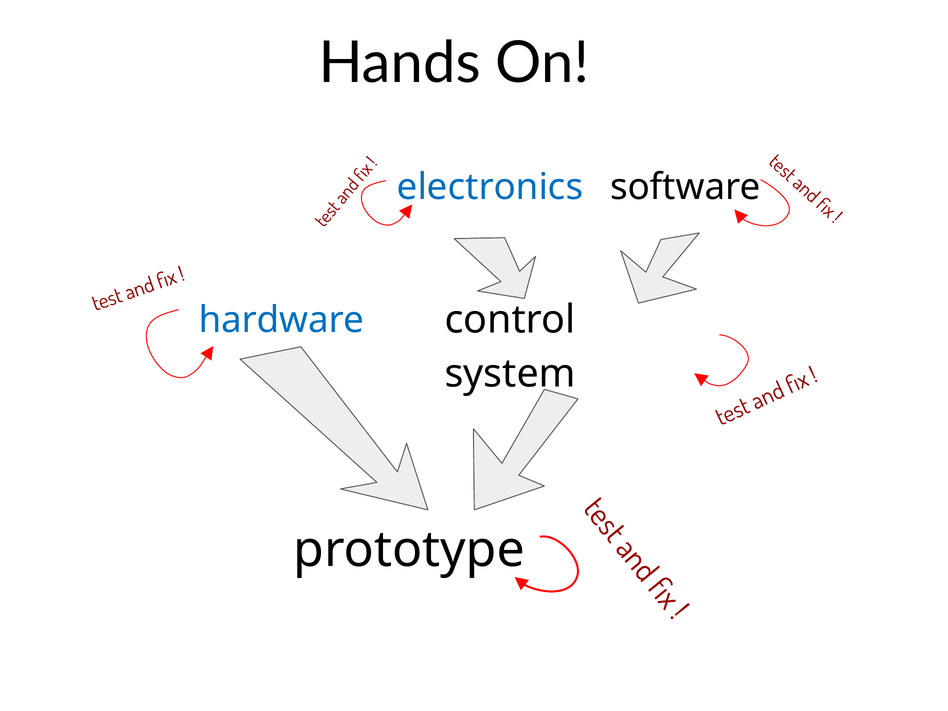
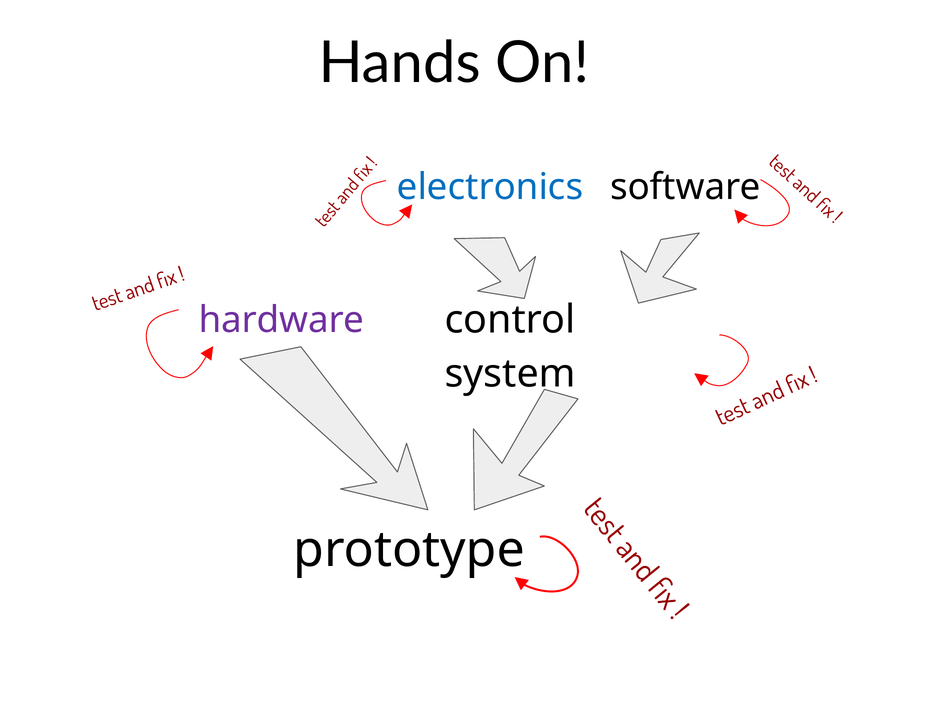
hardware colour: blue -> purple (282, 320)
